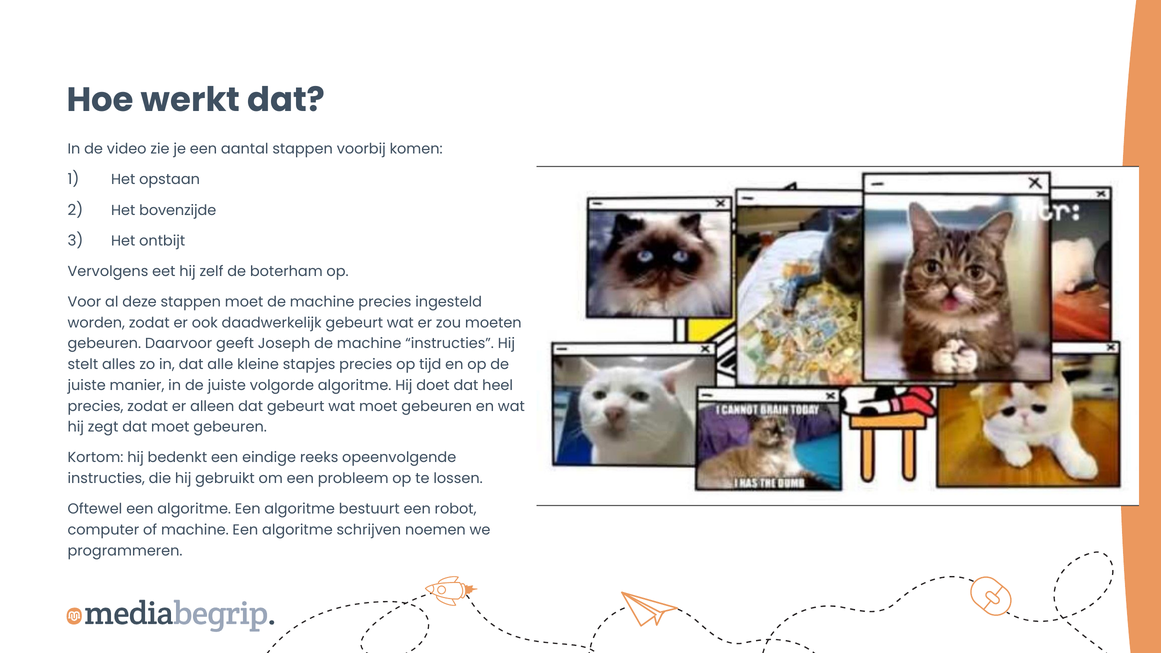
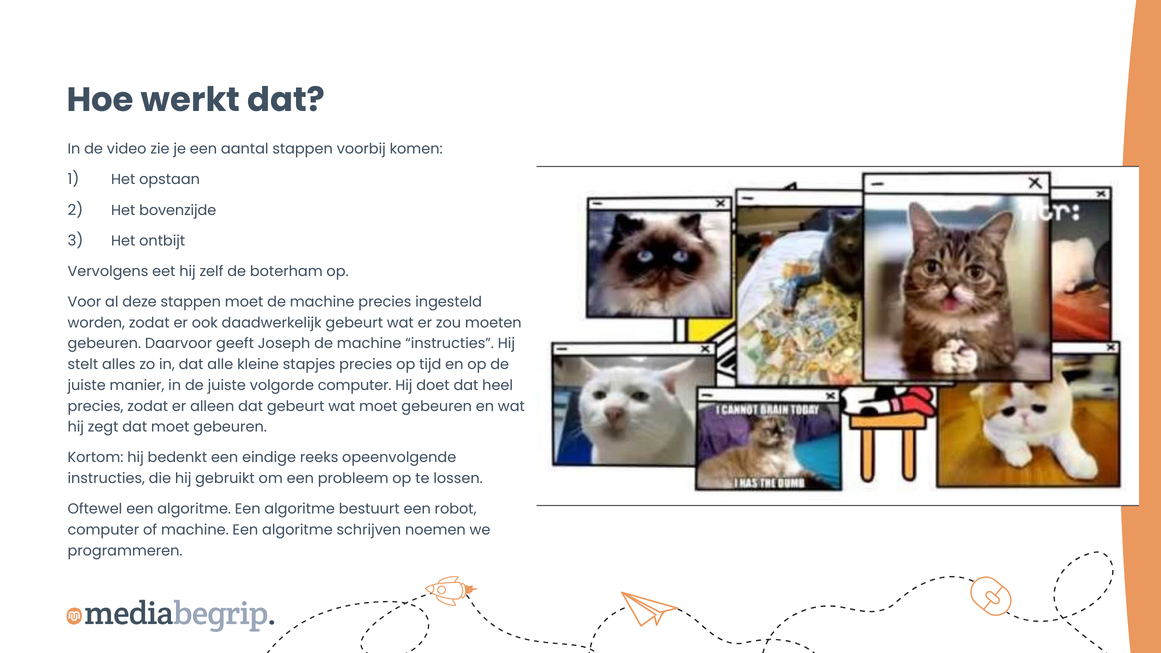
volgorde algoritme: algoritme -> computer (355, 385)
